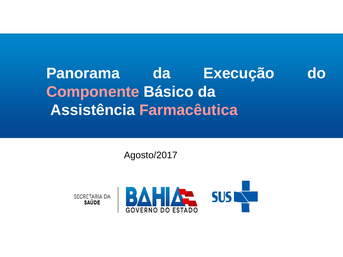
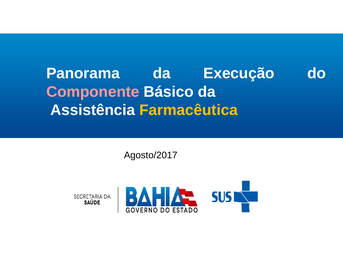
Farmacêutica colour: pink -> yellow (189, 110)
